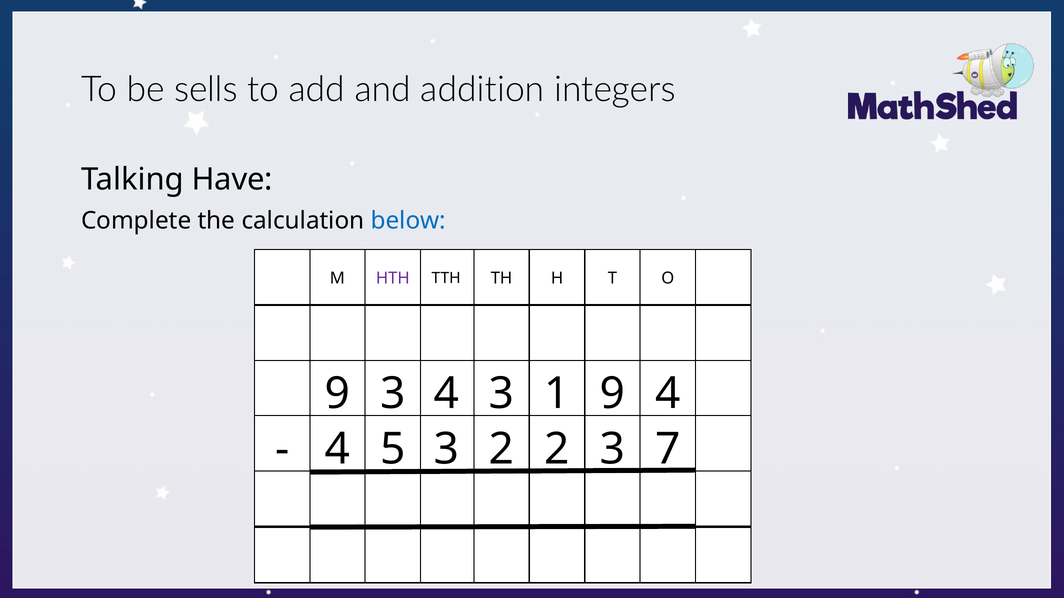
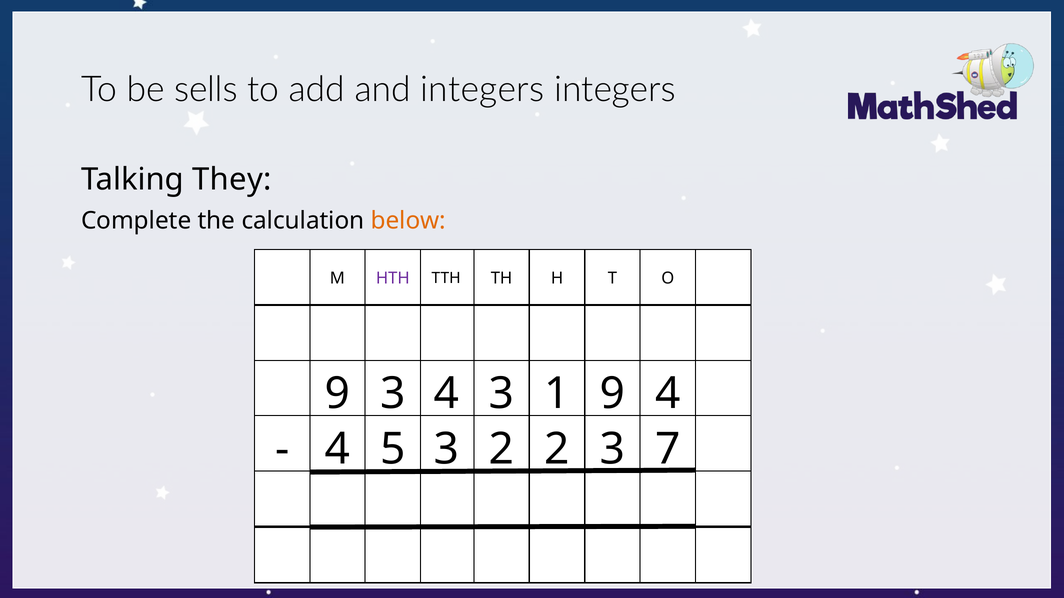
and addition: addition -> integers (482, 89)
Have: Have -> They (232, 180)
below colour: blue -> orange (408, 221)
